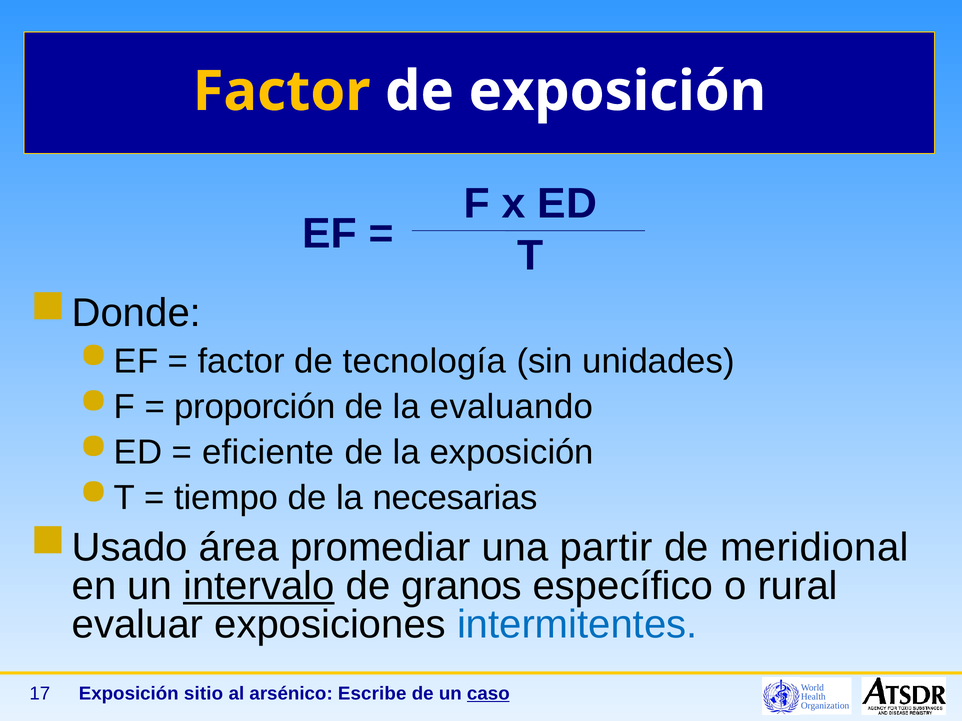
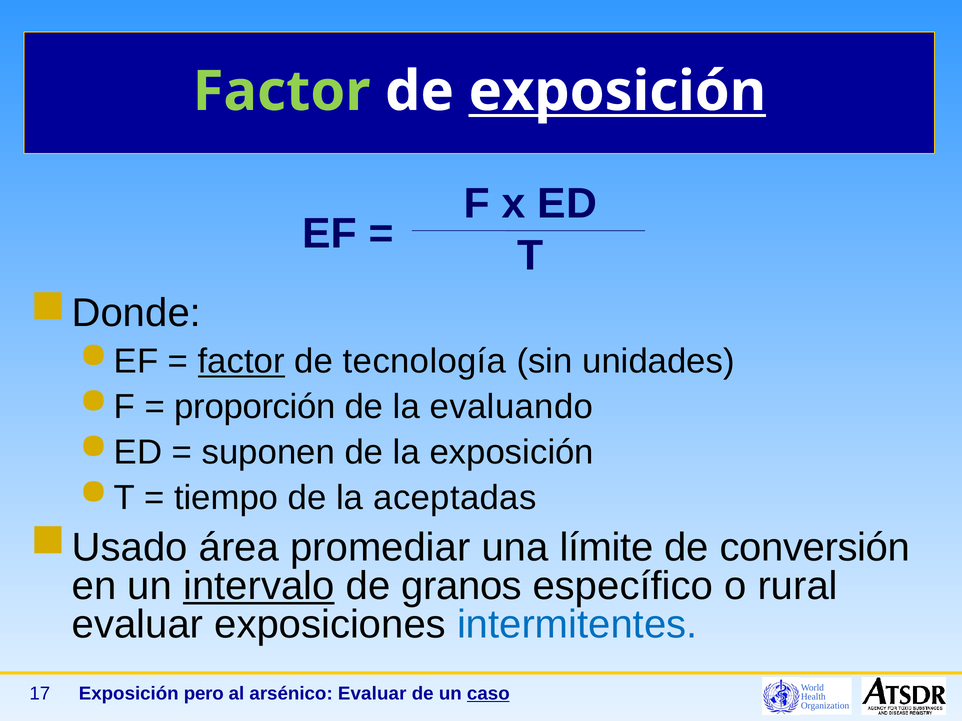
Factor colour: yellow -> light green (282, 92)
exposición underline: none -> present (617, 92)
factor underline: none -> present (241, 362)
eficiente: eficiente -> suponen (268, 453)
necesarias: necesarias -> aceptadas (455, 498)
partir: partir -> límite (607, 548)
meridional: meridional -> conversión (815, 548)
sitio: sitio -> pero (204, 694)
arsénico Escribe: Escribe -> Evaluar (372, 694)
